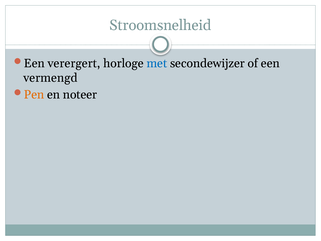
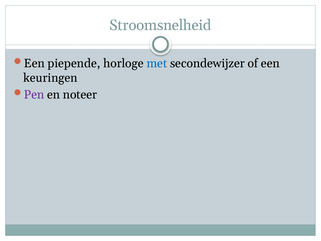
verergert: verergert -> piepende (74, 63)
vermengd: vermengd -> keuringen (50, 78)
Pen colour: orange -> purple (34, 95)
